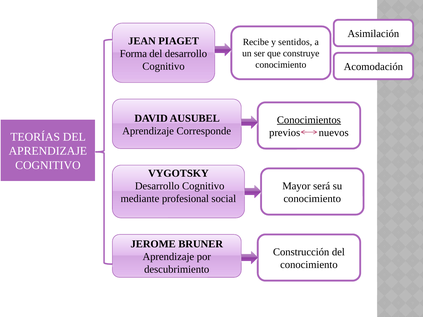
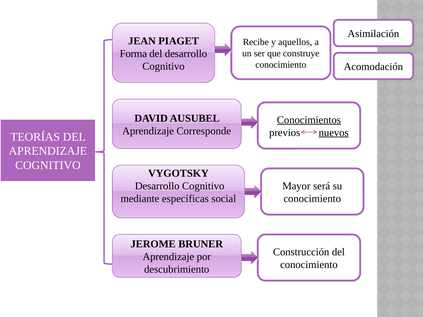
sentidos: sentidos -> aquellos (295, 42)
nuevos underline: none -> present (334, 133)
profesional: profesional -> específicas (185, 199)
